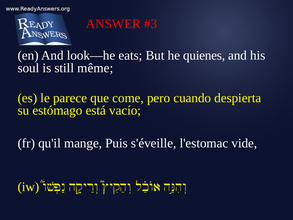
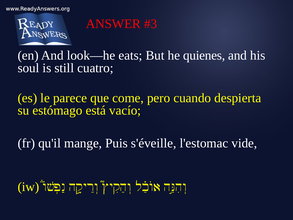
même: même -> cuatro (95, 68)
